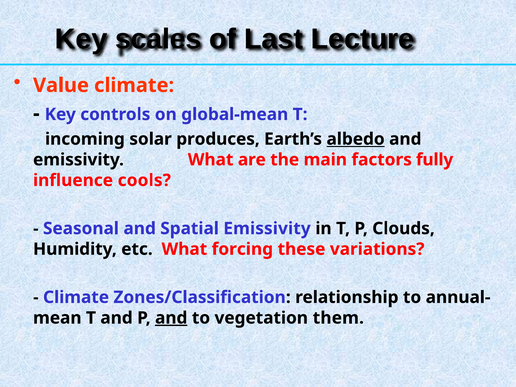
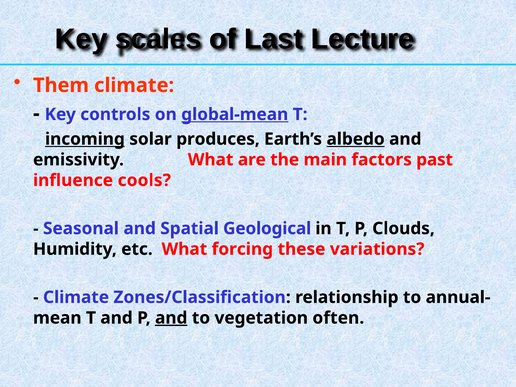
Value: Value -> Them (61, 85)
global-mean underline: none -> present (235, 114)
incoming underline: none -> present (85, 139)
fully: fully -> past (435, 160)
Spatial Emissivity: Emissivity -> Geological (267, 228)
them: them -> often (338, 318)
